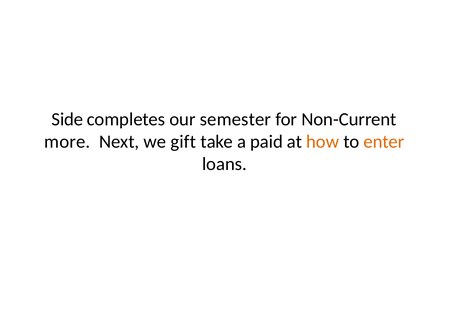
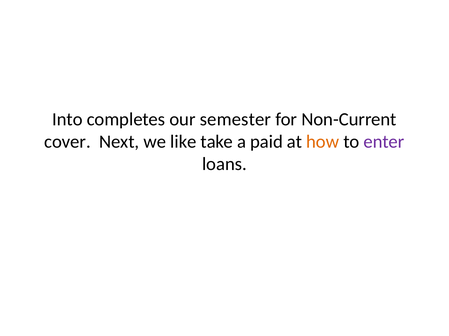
Side: Side -> Into (67, 120)
more: more -> cover (67, 142)
gift: gift -> like (183, 142)
enter colour: orange -> purple (384, 142)
